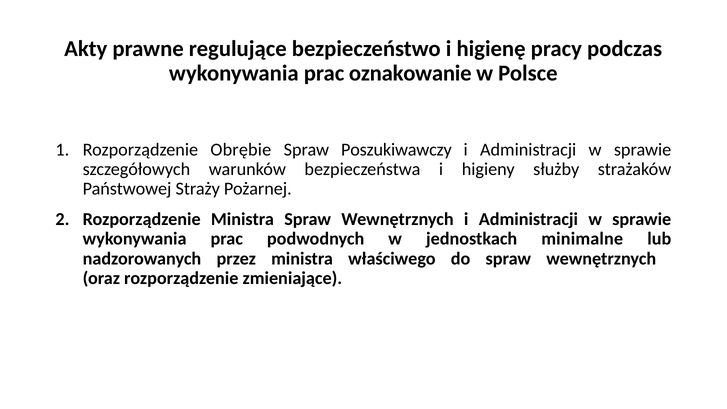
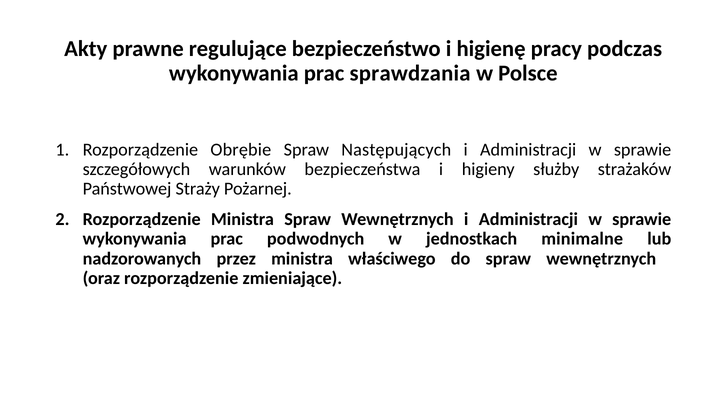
oznakowanie: oznakowanie -> sprawdzania (410, 73)
Poszukiwawczy: Poszukiwawczy -> Następujących (396, 150)
